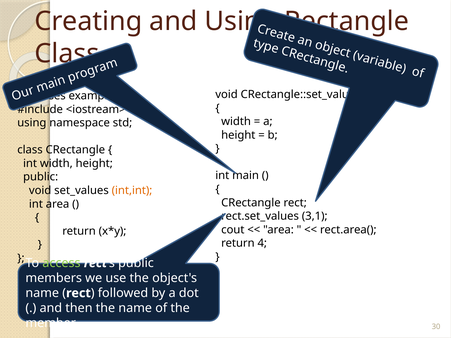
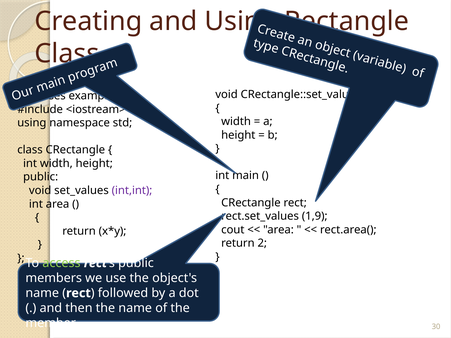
int,int colour: orange -> purple (132, 191)
3,1: 3,1 -> 1,9 (315, 216)
4: 4 -> 2 (262, 243)
